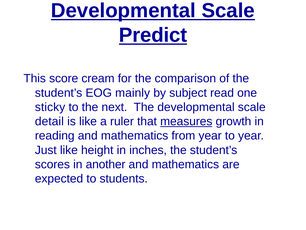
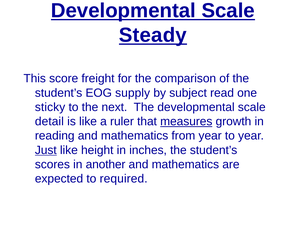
Predict: Predict -> Steady (153, 35)
cream: cream -> freight (98, 78)
mainly: mainly -> supply (133, 93)
Just underline: none -> present (46, 150)
students: students -> required (124, 178)
